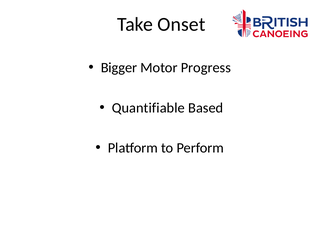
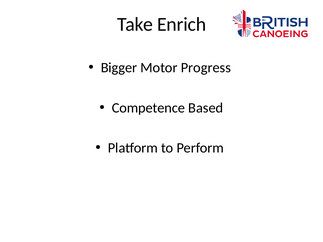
Onset: Onset -> Enrich (182, 25)
Quantifiable: Quantifiable -> Competence (148, 108)
